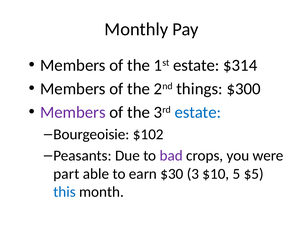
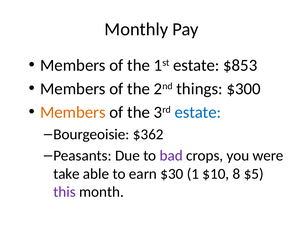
$314: $314 -> $853 (240, 65)
Members colour: purple -> orange (73, 112)
$102: $102 -> $362 (148, 135)
part: part -> take (67, 174)
3: 3 -> 1 (193, 174)
5: 5 -> 8 (236, 174)
this colour: blue -> purple (65, 192)
